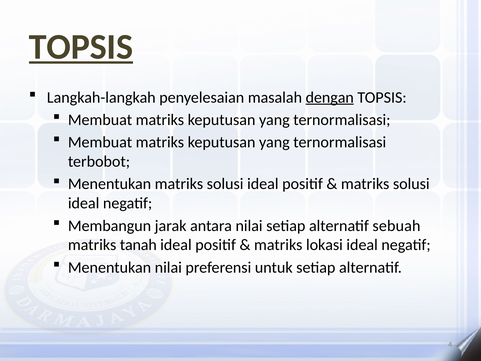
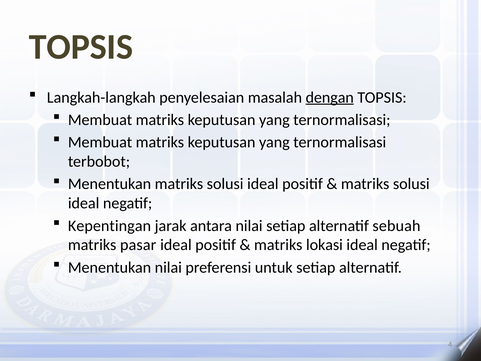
TOPSIS underline: present -> none (81, 47)
Membangun: Membangun -> Kepentingan (109, 226)
tanah: tanah -> pasar (138, 245)
